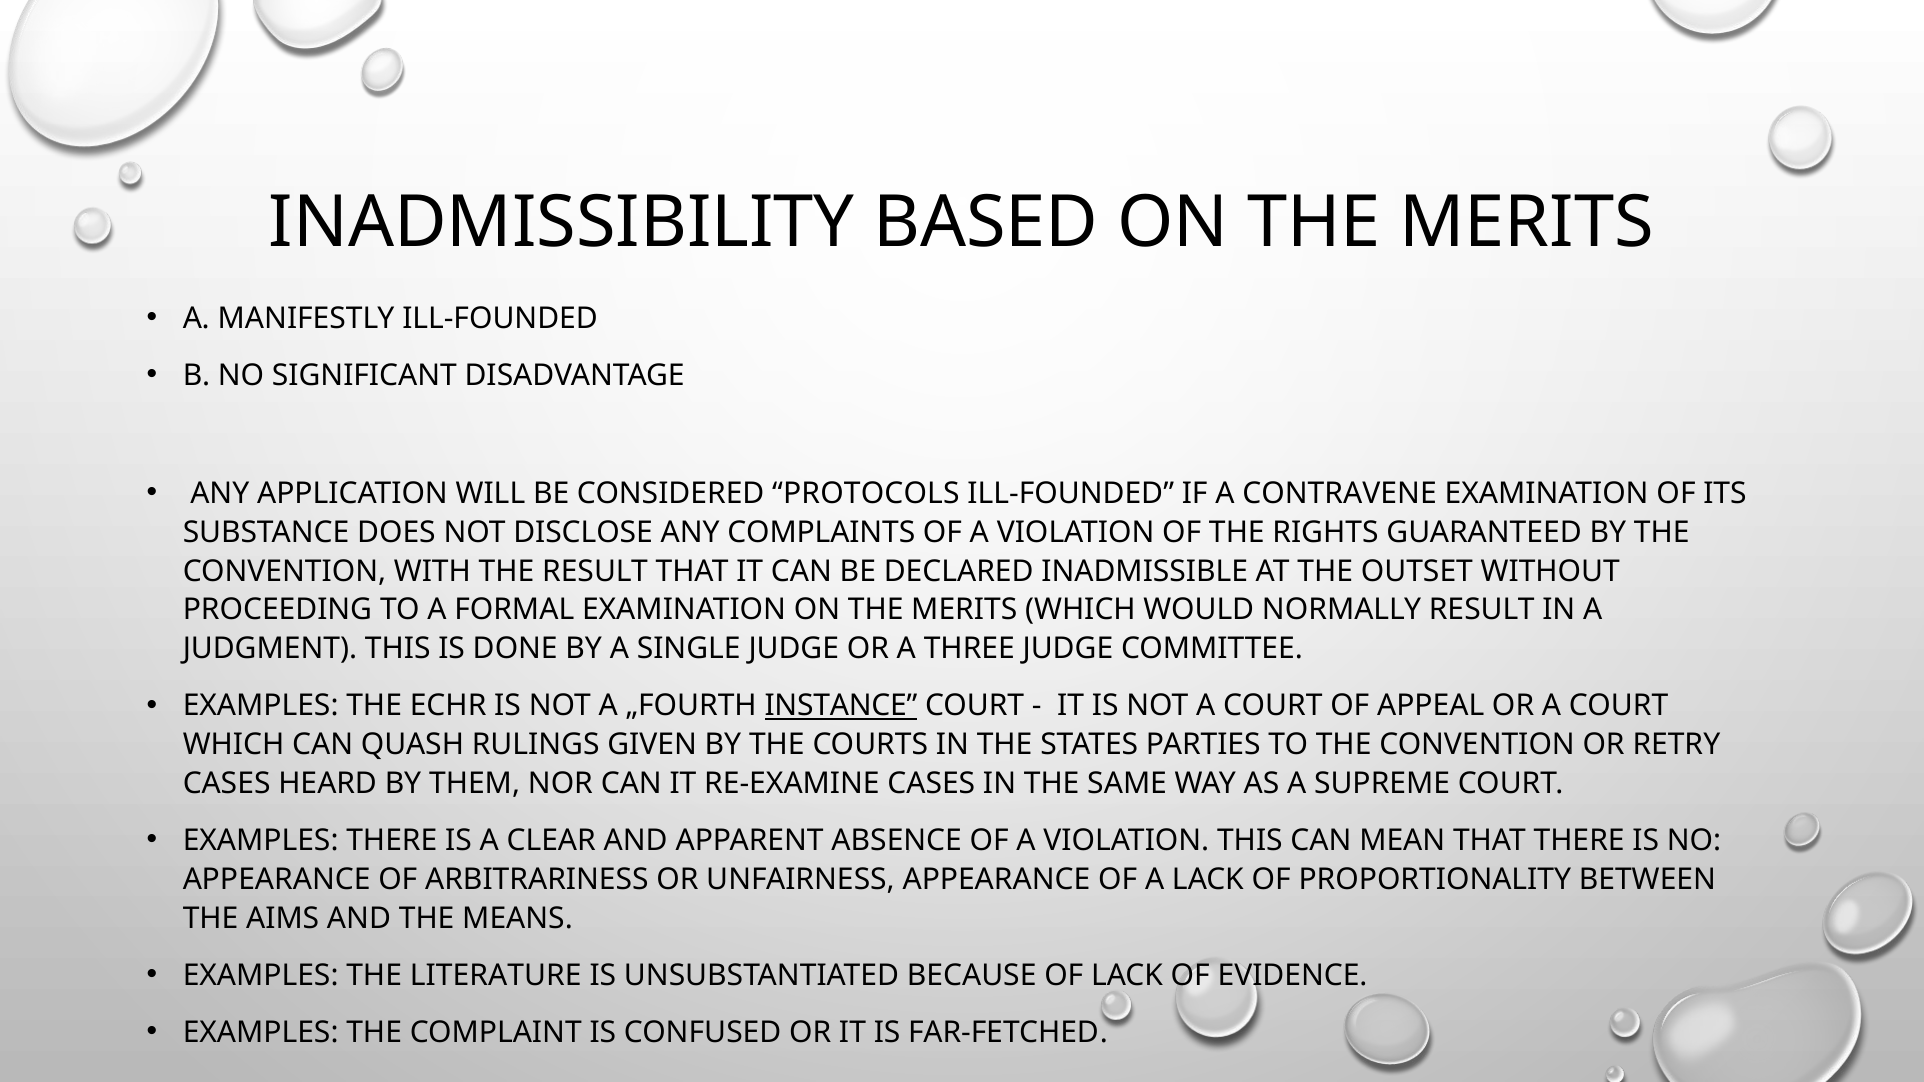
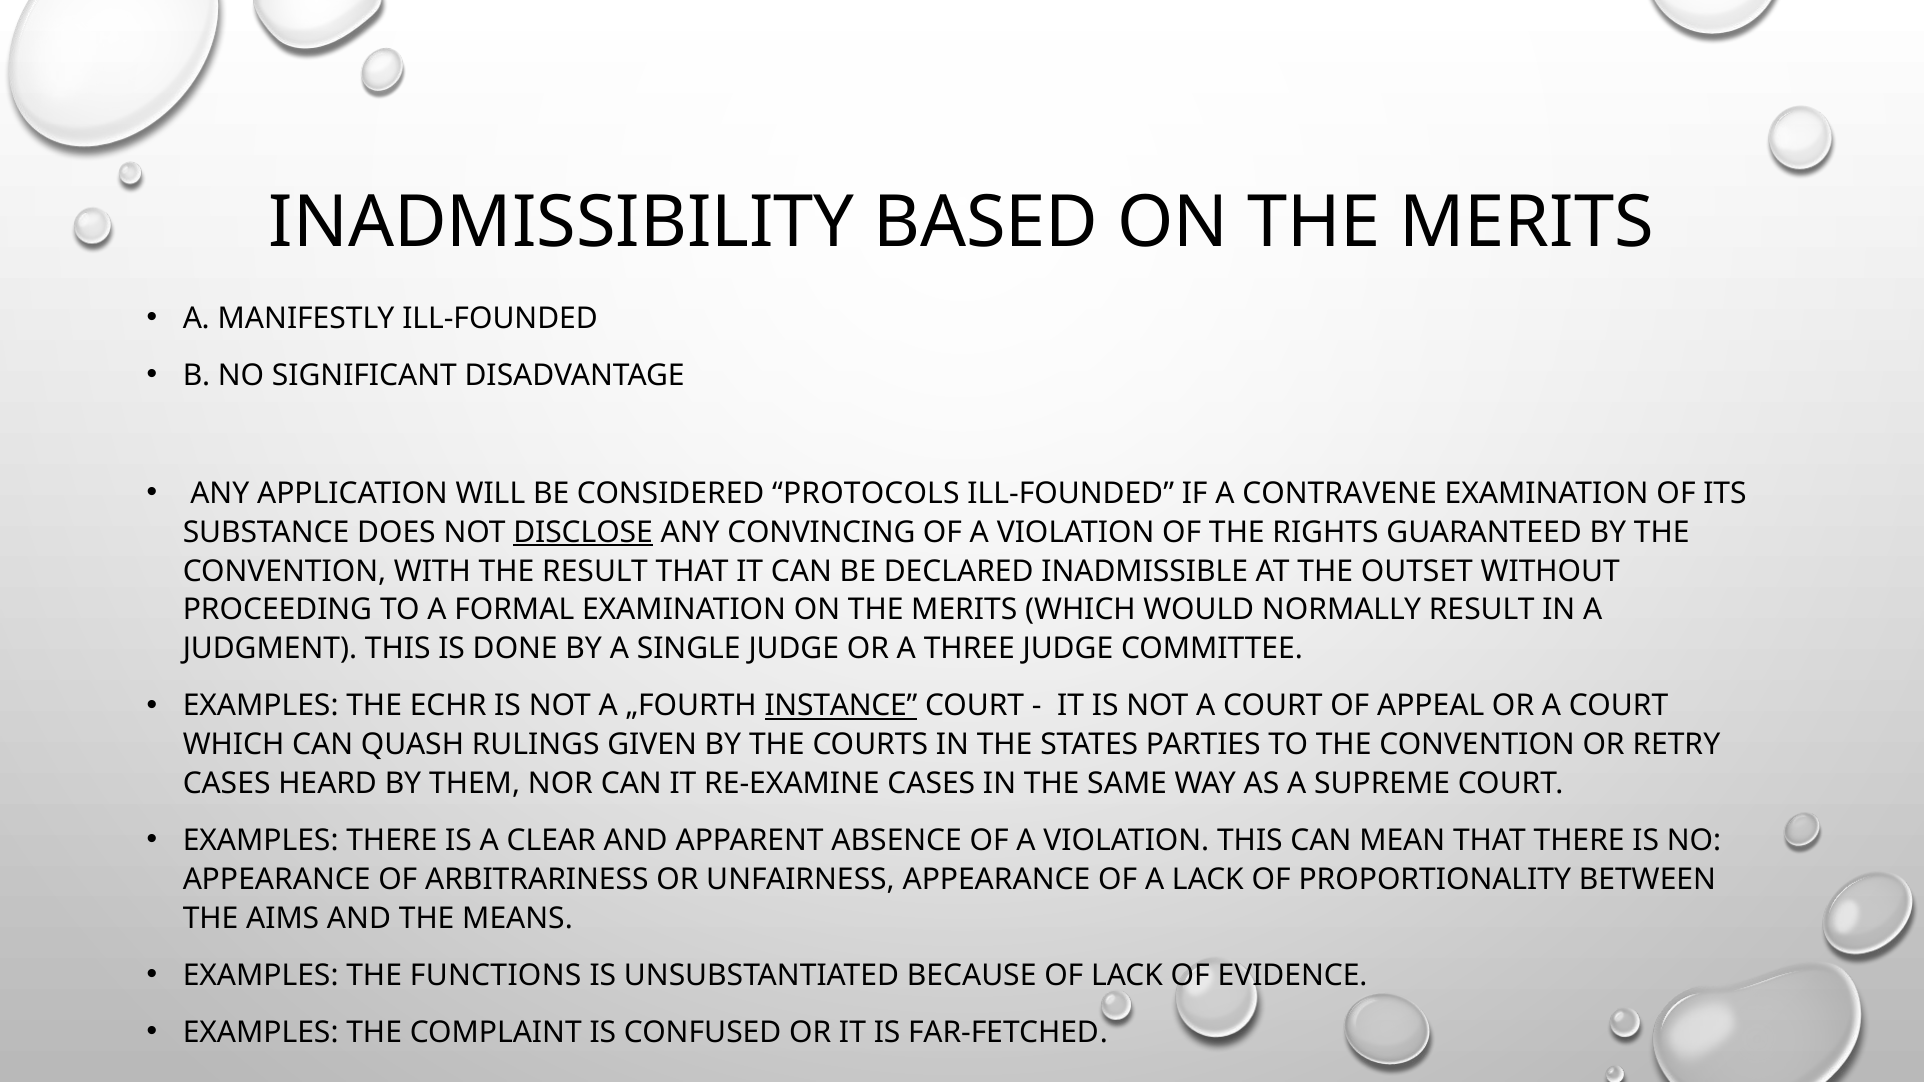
DISCLOSE underline: none -> present (583, 532)
COMPLAINTS: COMPLAINTS -> CONVINCING (821, 532)
LITERATURE: LITERATURE -> FUNCTIONS (496, 976)
